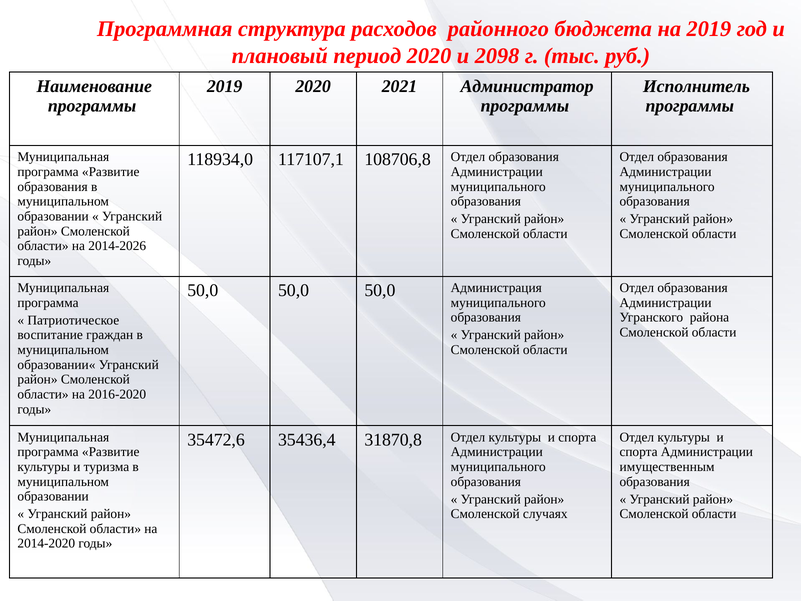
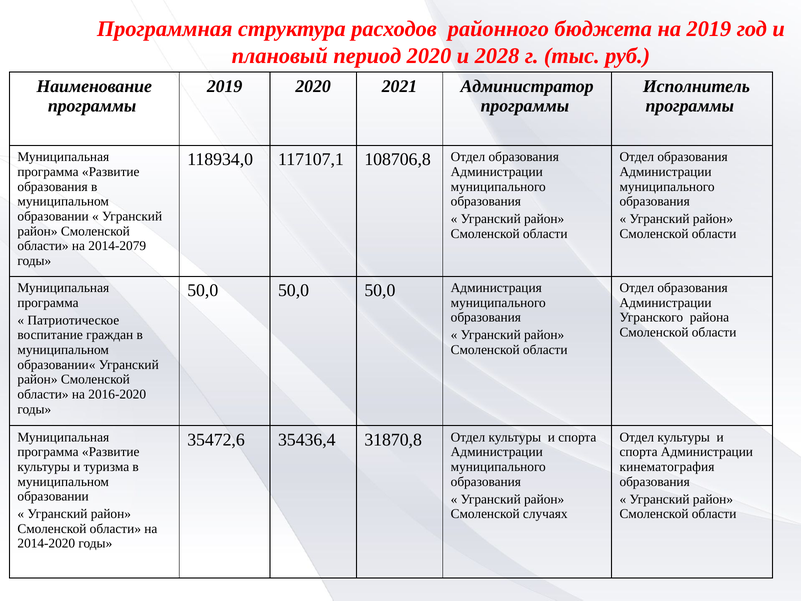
2098: 2098 -> 2028 (497, 56)
2014-2026: 2014-2026 -> 2014-2079 (117, 246)
имущественным: имущественным -> кинематография (667, 467)
